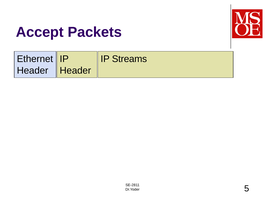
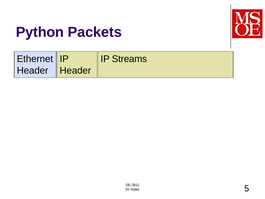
Accept: Accept -> Python (40, 32)
